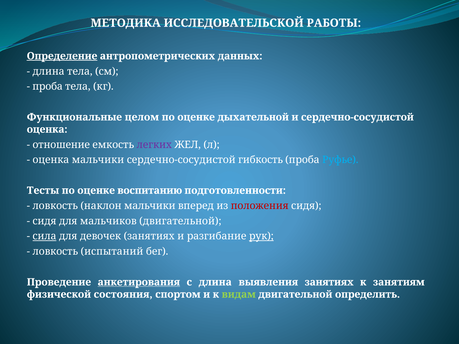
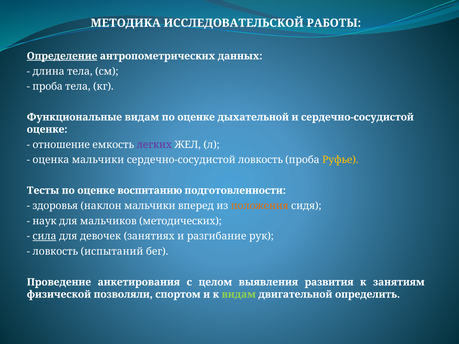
Функциональные целом: целом -> видам (142, 117)
оценка: оценка -> оценке (47, 129)
сердечно-сосудистой гибкость: гибкость -> ловкость (260, 160)
Руфье colour: light blue -> yellow (340, 160)
ловкость: ловкость -> здоровья (55, 206)
положения colour: red -> orange (260, 206)
сидя: сидя -> наук (45, 221)
мальчиков двигательной: двигательной -> методических (180, 221)
рук underline: present -> none (261, 236)
анкетирования underline: present -> none (139, 282)
с длина: длина -> целом (215, 282)
выявления занятиях: занятиях -> развития (329, 282)
состояния: состояния -> позволяли (123, 295)
